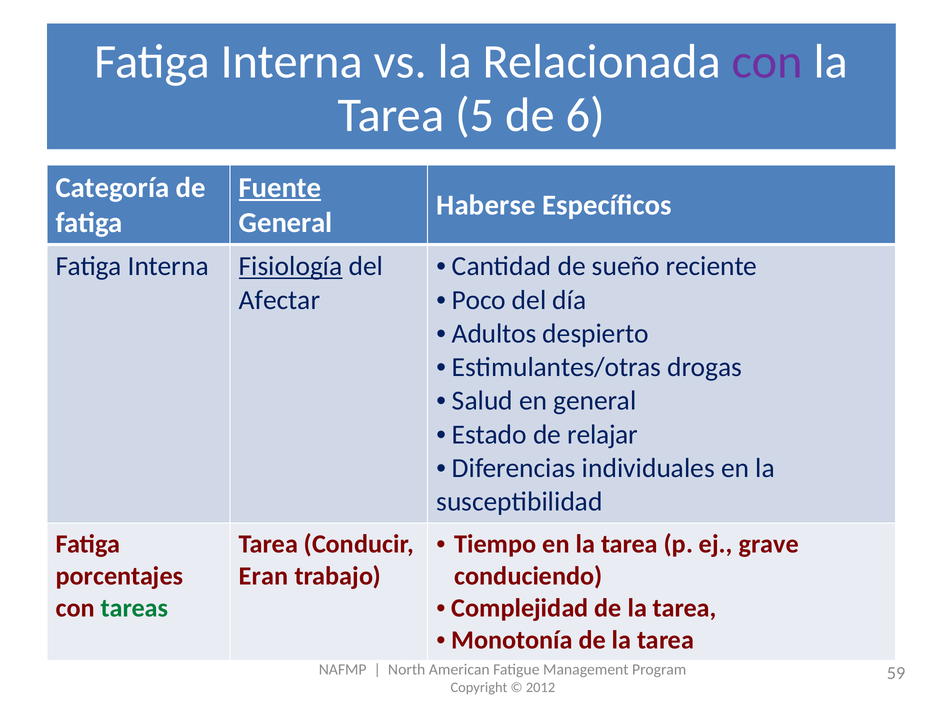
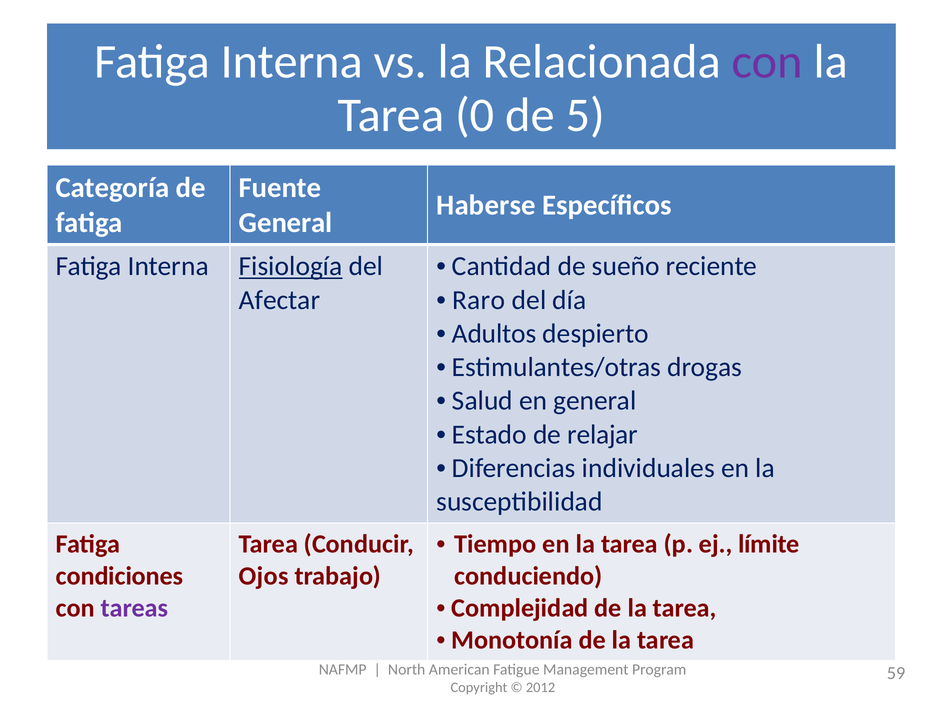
5: 5 -> 0 (475, 116)
6: 6 -> 5 (585, 116)
Fuente underline: present -> none (280, 188)
Poco: Poco -> Raro (479, 300)
grave: grave -> límite (769, 544)
porcentajes: porcentajes -> condiciones (120, 576)
Eran: Eran -> Ojos (264, 576)
tareas colour: green -> purple (135, 608)
